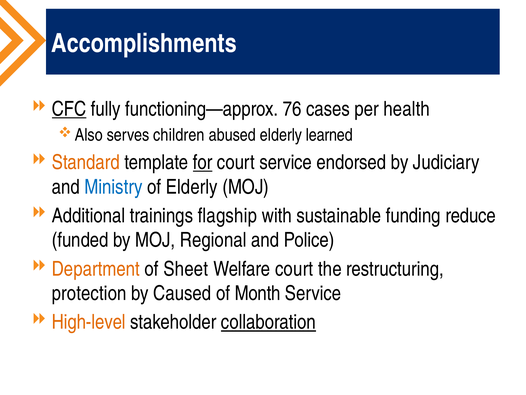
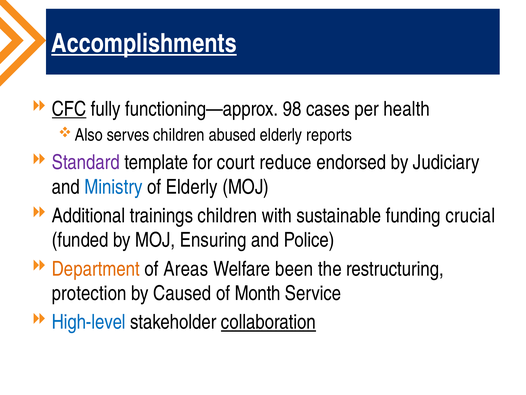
Accomplishments underline: none -> present (144, 43)
76: 76 -> 98 (292, 109)
learned: learned -> reports (329, 135)
Standard colour: orange -> purple (86, 162)
for underline: present -> none (203, 162)
court service: service -> reduce (286, 162)
trainings flagship: flagship -> children (227, 215)
reduce: reduce -> crucial (470, 215)
Regional: Regional -> Ensuring (213, 240)
Sheet: Sheet -> Areas (186, 269)
Welfare court: court -> been (294, 269)
High-level colour: orange -> blue (89, 322)
